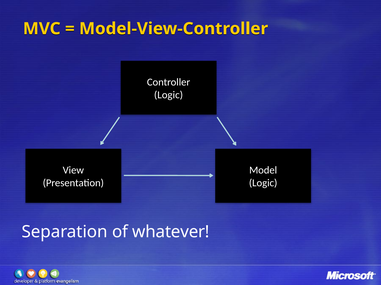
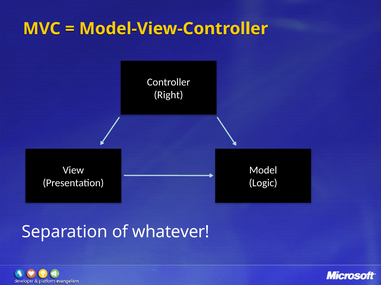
Logic: Logic -> Right (168, 95)
